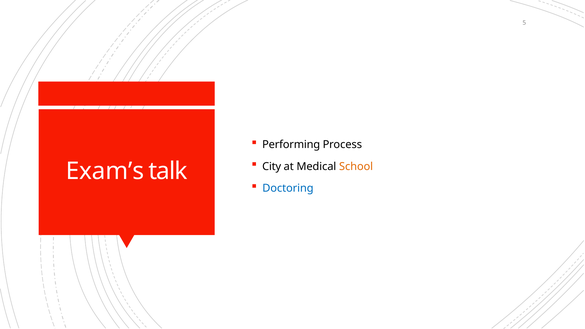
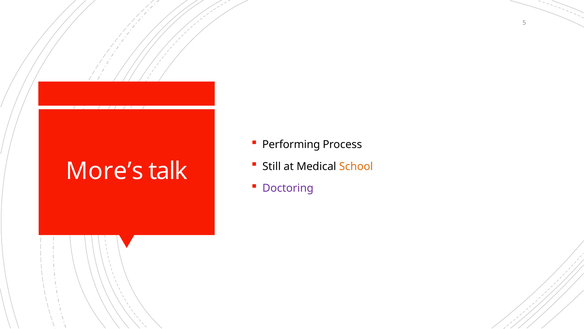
City: City -> Still (272, 167)
Exam’s: Exam’s -> More’s (105, 171)
Doctoring colour: blue -> purple (288, 188)
